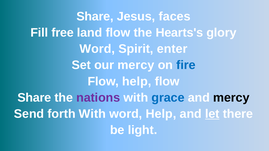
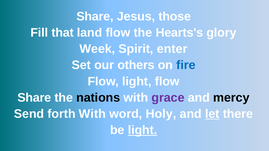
faces: faces -> those (175, 16)
free: free -> that (63, 33)
Word: Word -> Week (97, 49)
our mercy: mercy -> others (136, 65)
Flow help: help -> light (137, 82)
nations colour: purple -> black (98, 98)
grace colour: blue -> purple (168, 98)
word Help: Help -> Holy (161, 114)
light underline: none -> present (143, 130)
